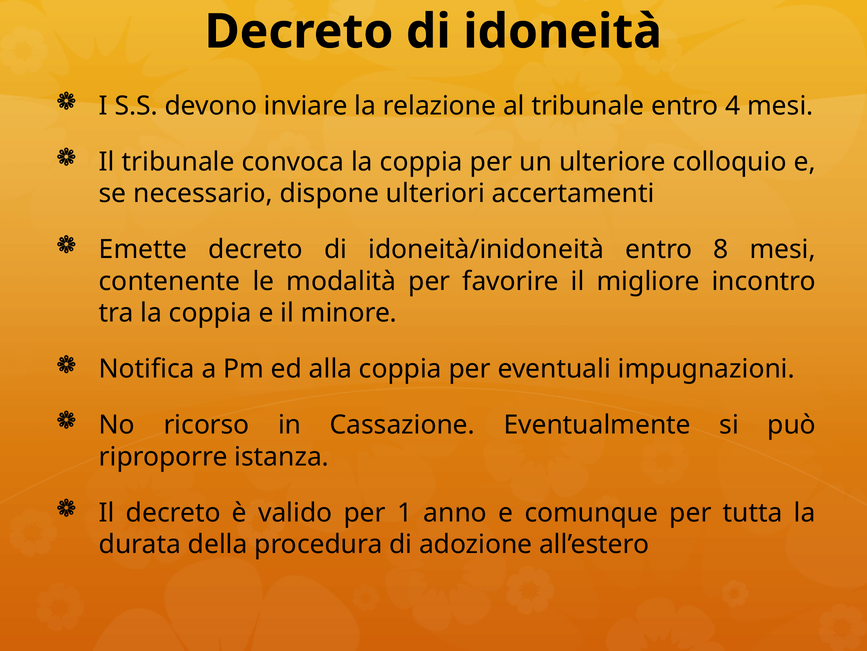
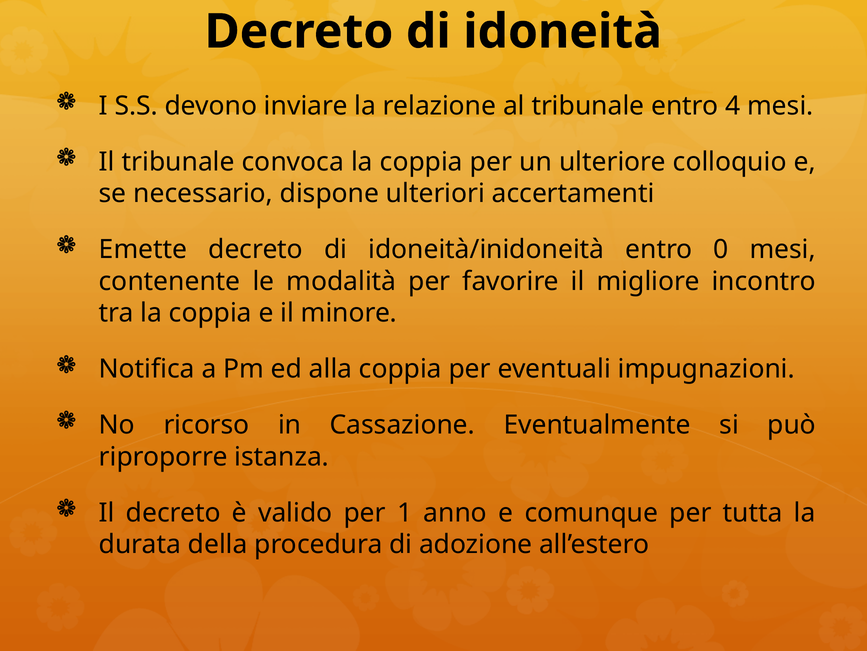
8: 8 -> 0 (721, 249)
